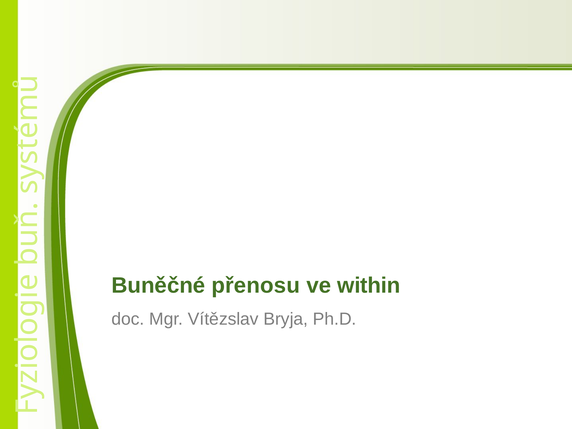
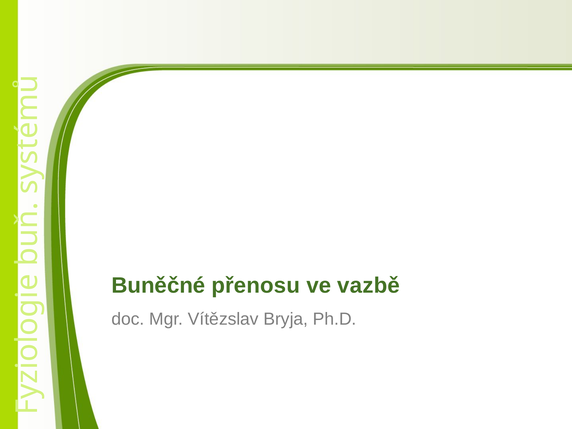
within: within -> vazbě (369, 285)
